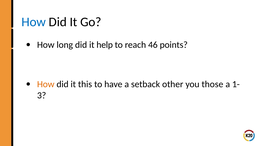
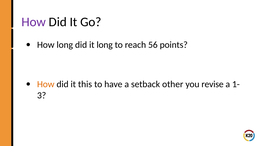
How colour: blue -> purple (34, 22)
it help: help -> long (105, 45)
46: 46 -> 56 (153, 45)
those: those -> revise (213, 84)
